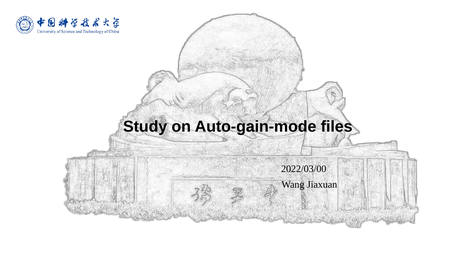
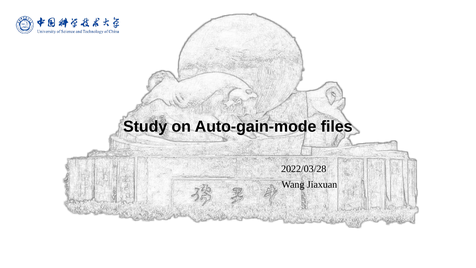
2022/03/00: 2022/03/00 -> 2022/03/28 (304, 169)
